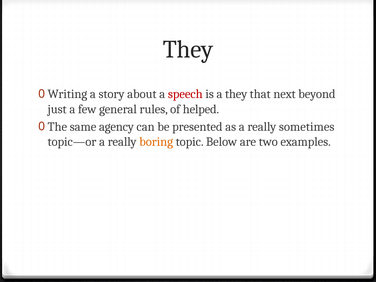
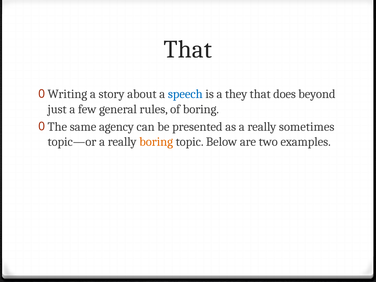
They: They -> That (188, 49)
speech colour: red -> blue (185, 94)
next: next -> does (285, 94)
of helped: helped -> boring (201, 109)
